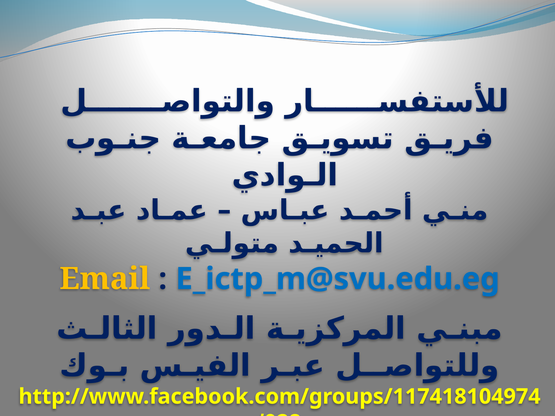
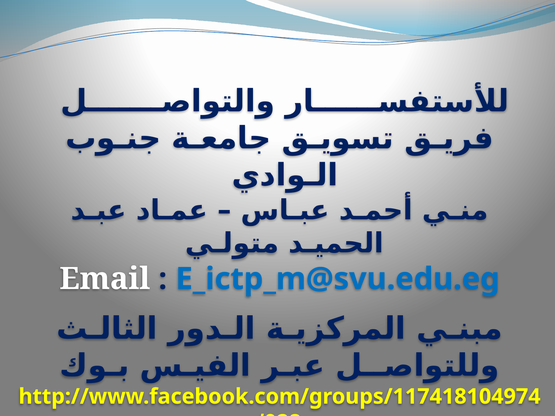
Email colour: yellow -> white (105, 279)
